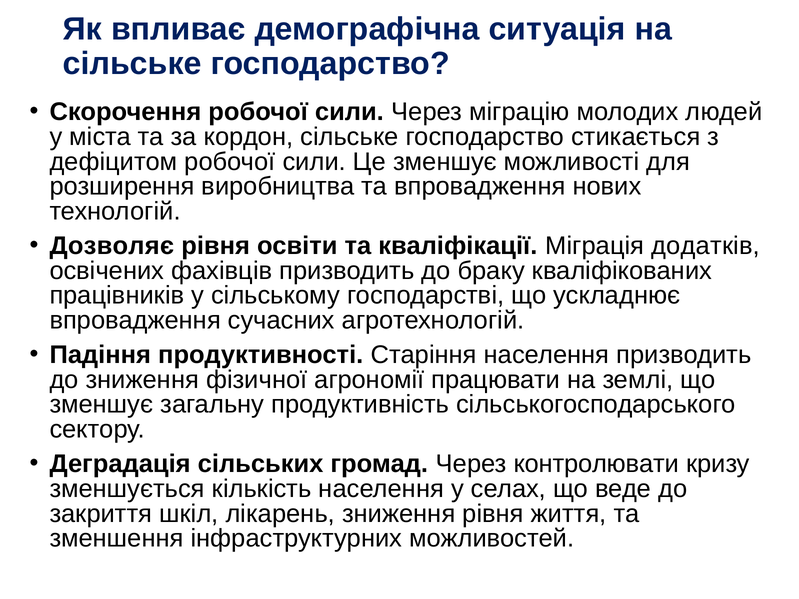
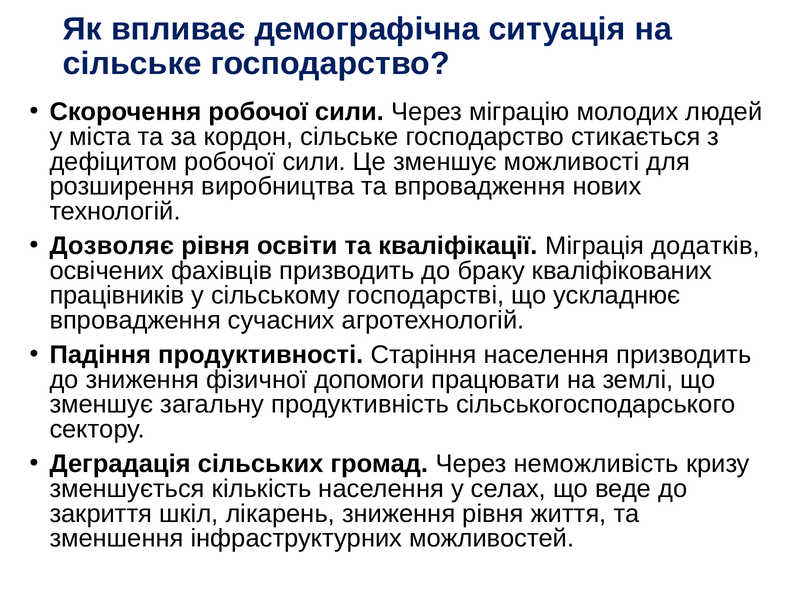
агрономії: агрономії -> допомоги (369, 380)
контролювати: контролювати -> неможливість (596, 464)
